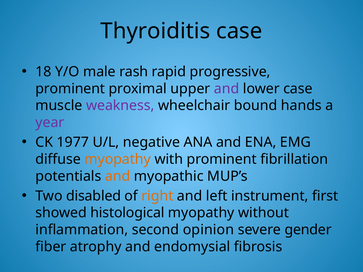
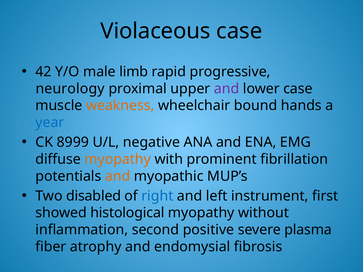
Thyroiditis: Thyroiditis -> Violaceous (155, 31)
18: 18 -> 42 (43, 72)
rash: rash -> limb (134, 72)
prominent: prominent -> neurology (70, 89)
weakness colour: purple -> orange (120, 106)
year colour: purple -> blue (50, 123)
1977: 1977 -> 8999 (73, 142)
right colour: orange -> blue (157, 196)
opinion: opinion -> positive (208, 230)
gender: gender -> plasma (308, 230)
